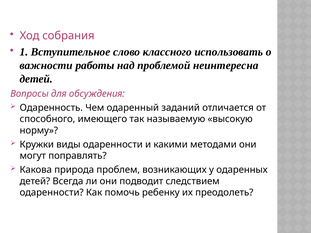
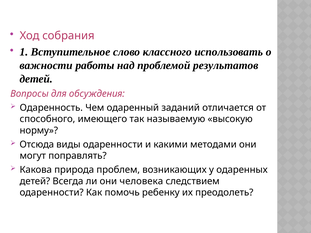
неинтересна: неинтересна -> результатов (226, 65)
Кружки: Кружки -> Отсюда (37, 145)
подводит: подводит -> человека (141, 181)
